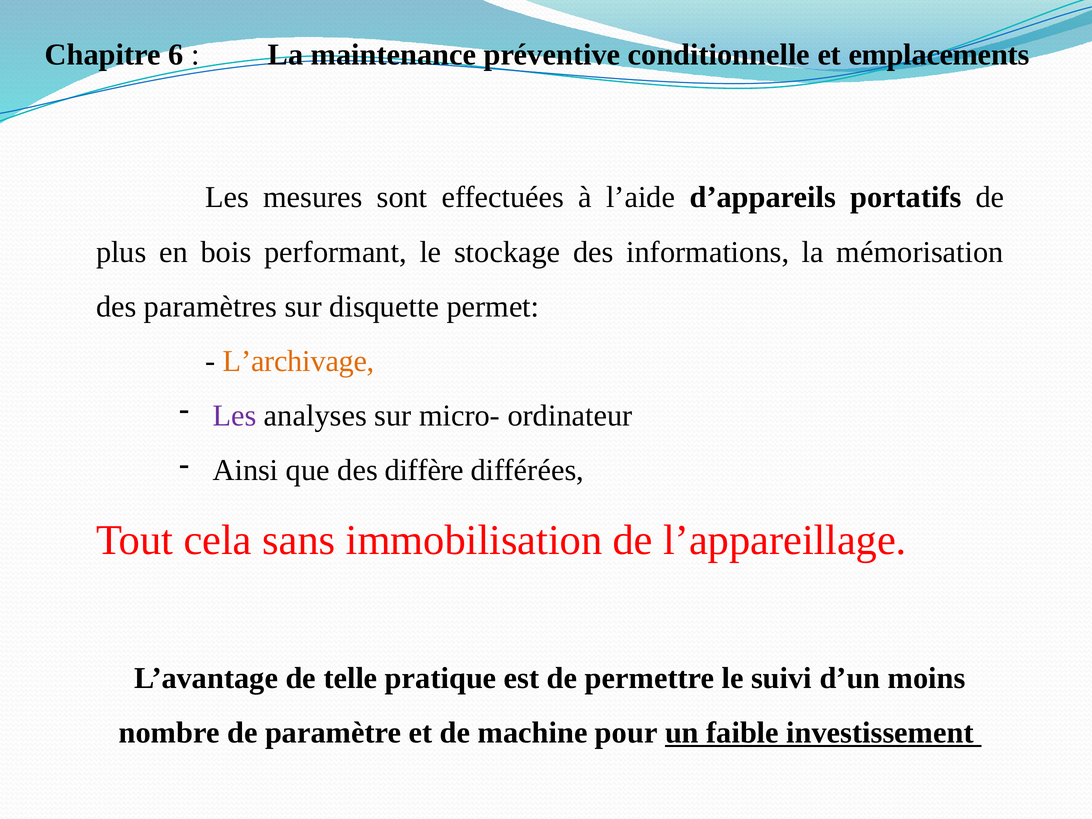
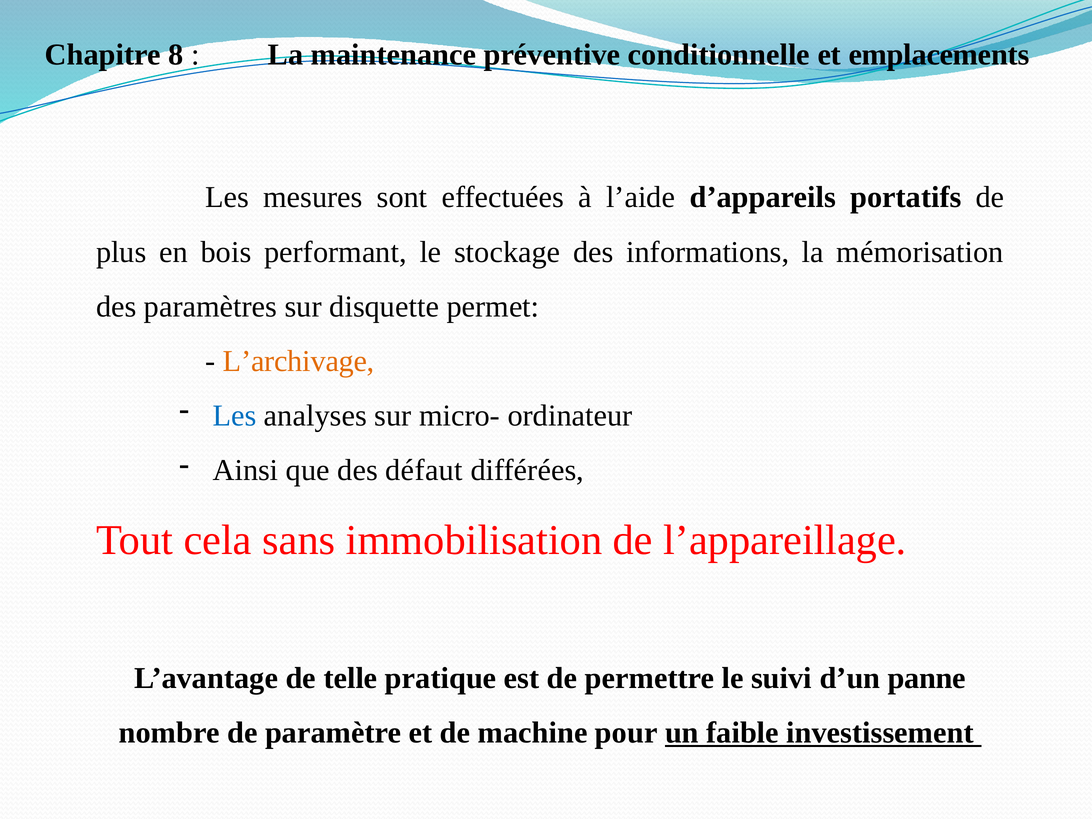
6: 6 -> 8 (176, 55)
Les colour: purple -> blue (235, 416)
diffère: diffère -> défaut (424, 470)
moins: moins -> panne (927, 678)
